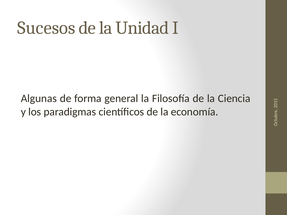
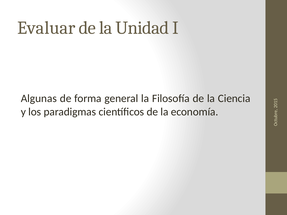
Sucesos: Sucesos -> Evaluar (46, 28)
